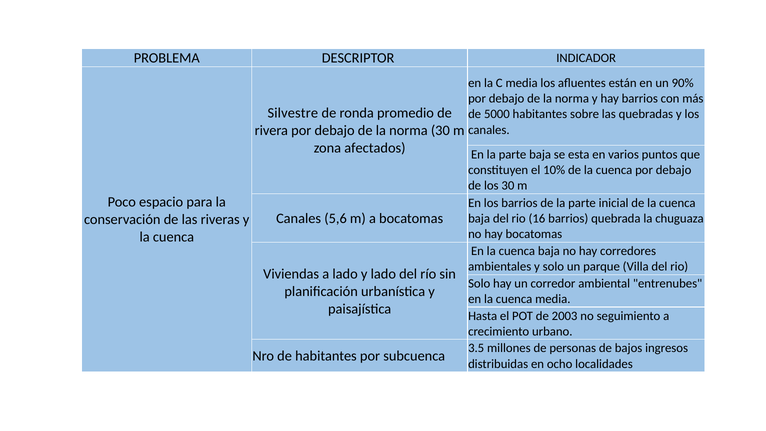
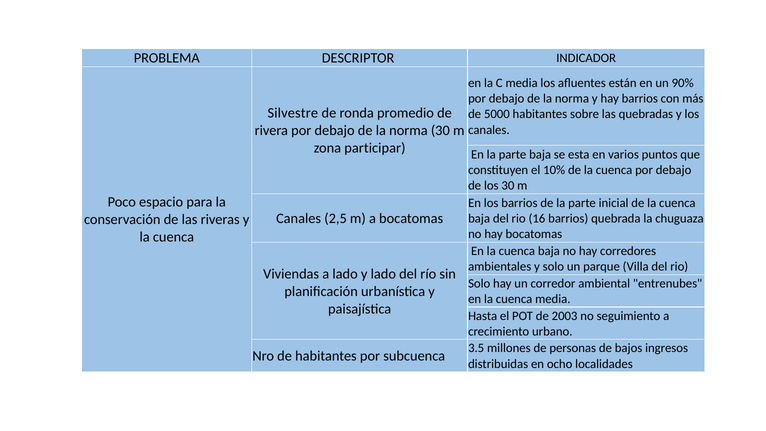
afectados: afectados -> participar (375, 148)
5,6: 5,6 -> 2,5 (336, 218)
